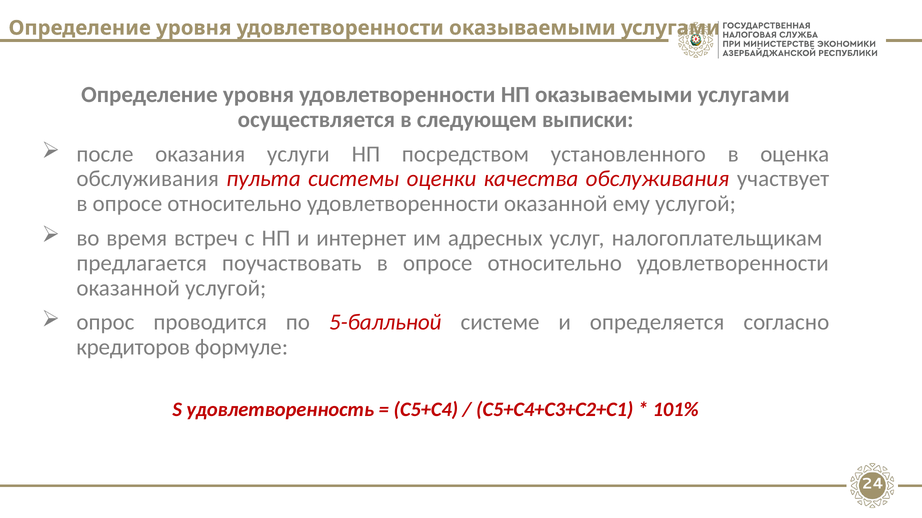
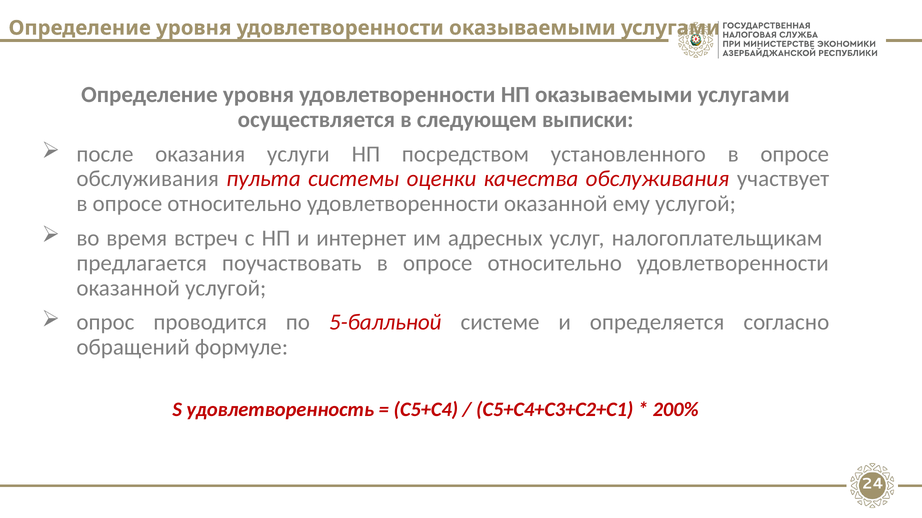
установленного в оценка: оценка -> опросе (795, 154)
кредиторов: кредиторов -> обращений (133, 348)
101%: 101% -> 200% (676, 410)
